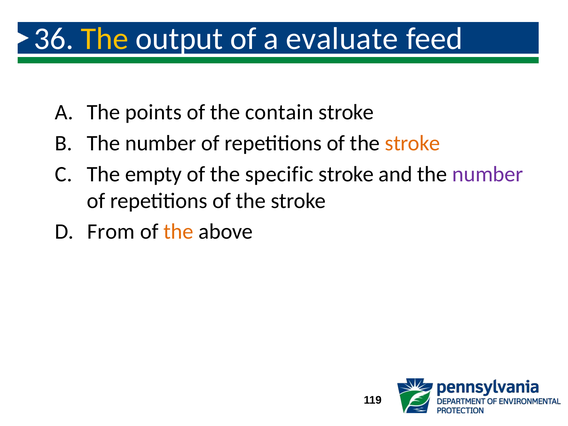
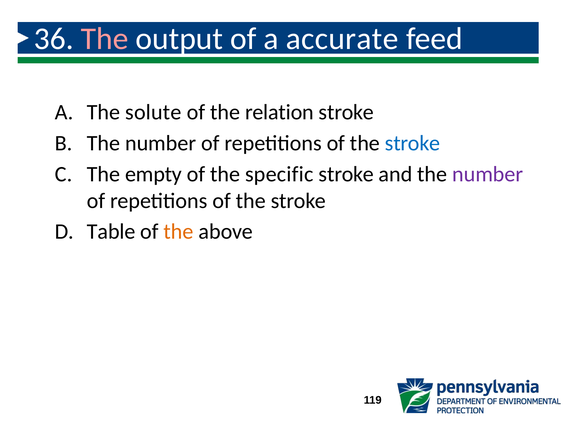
The colour: yellow -> pink (105, 39)
evaluate: evaluate -> accurate (342, 39)
points: points -> solute (153, 112)
contain: contain -> relation (279, 112)
stroke colour: orange -> blue (413, 143)
From: From -> Table (111, 232)
